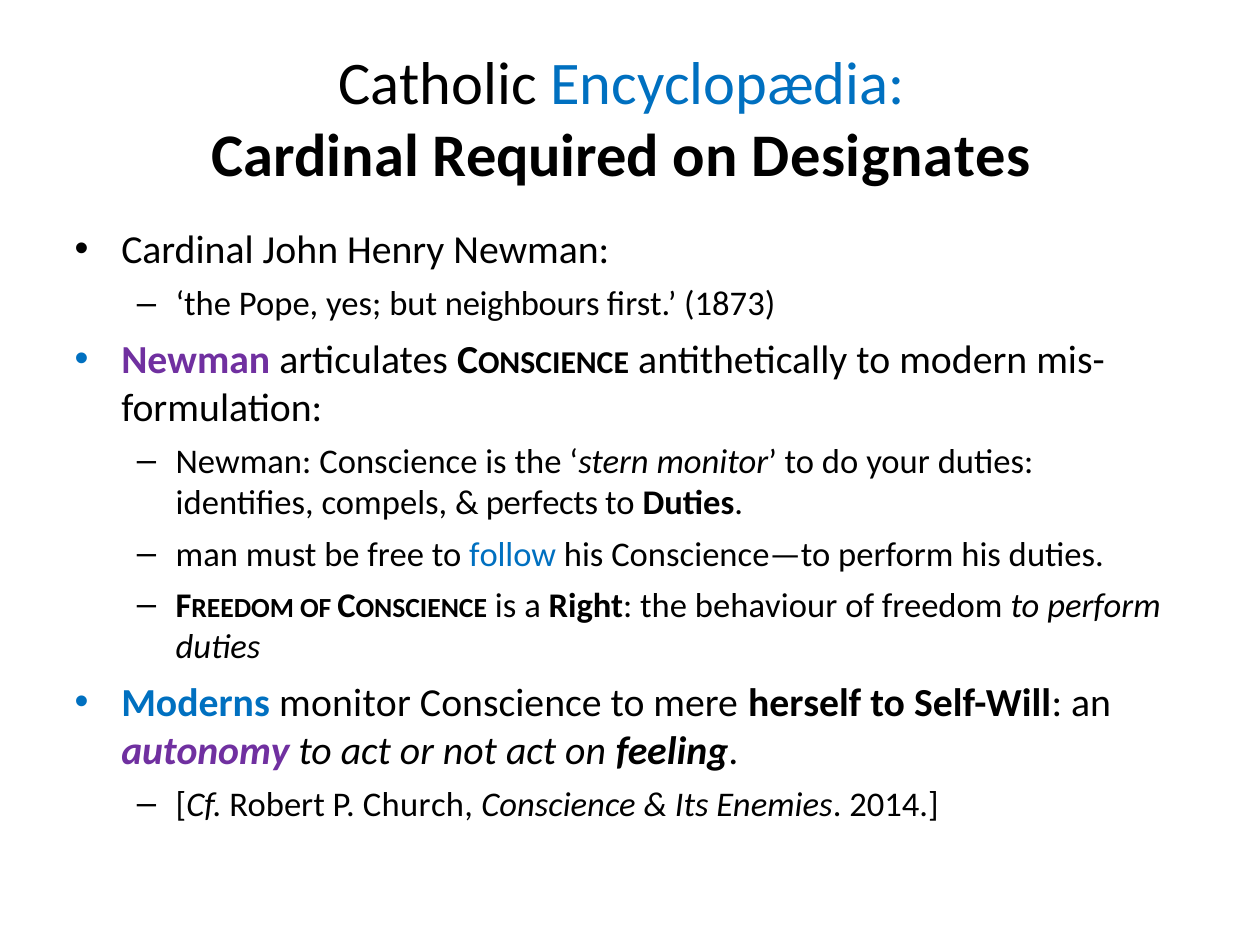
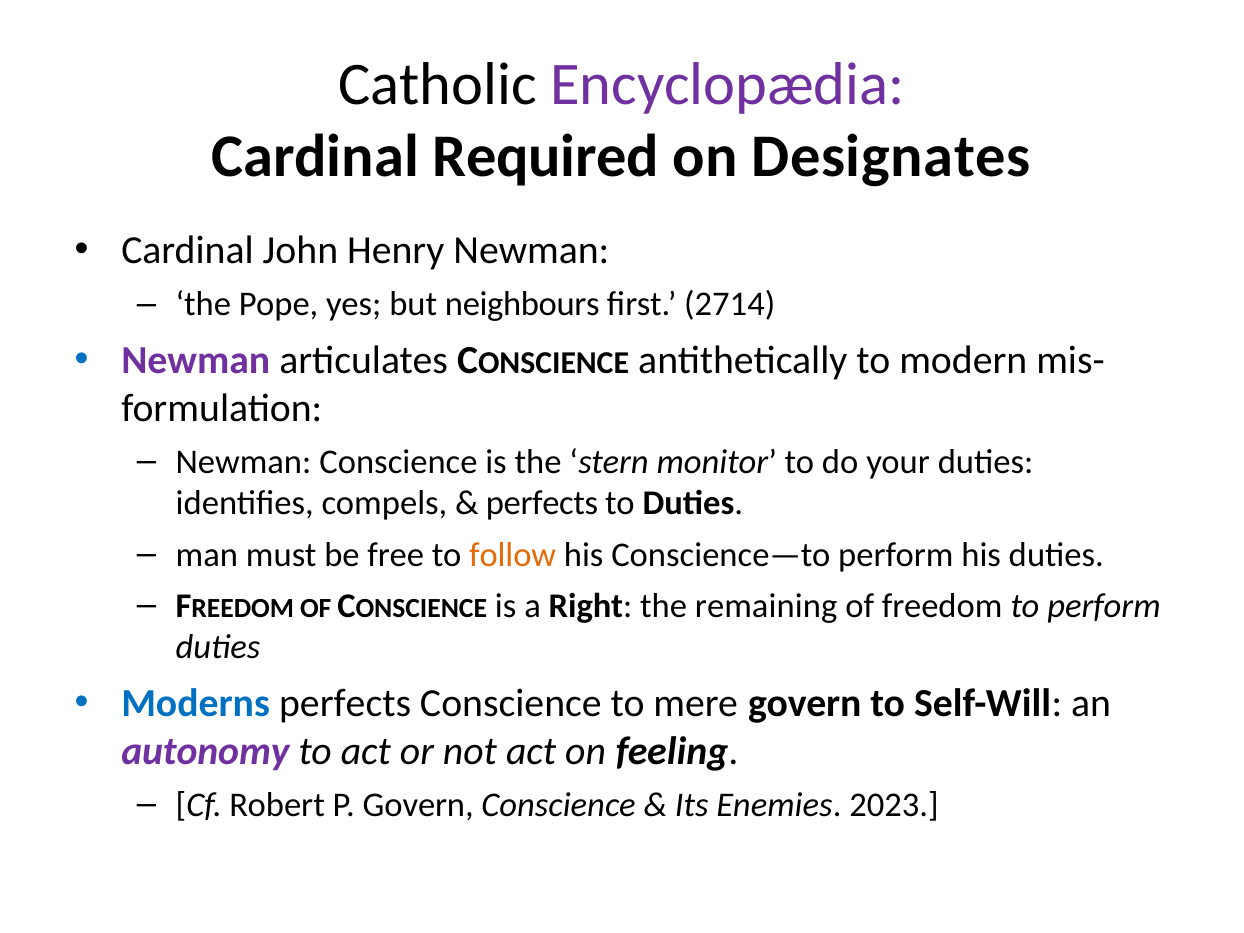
Encyclopædia colour: blue -> purple (727, 84)
1873: 1873 -> 2714 (730, 304)
follow colour: blue -> orange (513, 555)
behaviour: behaviour -> remaining (766, 606)
Moderns monitor: monitor -> perfects (345, 703)
mere herself: herself -> govern (805, 703)
P Church: Church -> Govern (418, 805)
2014: 2014 -> 2023 (894, 805)
